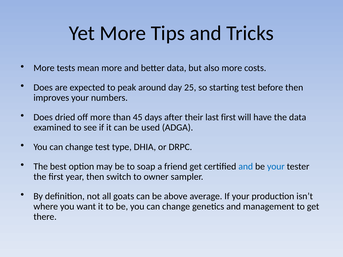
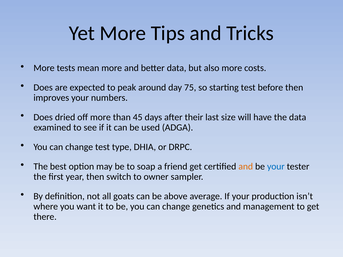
25: 25 -> 75 (190, 88)
last first: first -> size (228, 117)
and colour: blue -> orange (246, 167)
